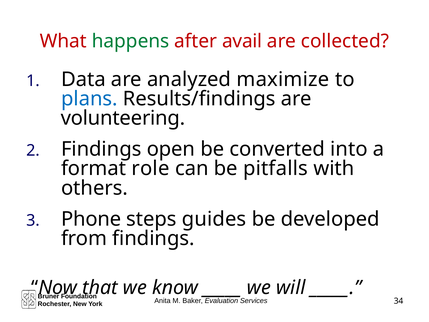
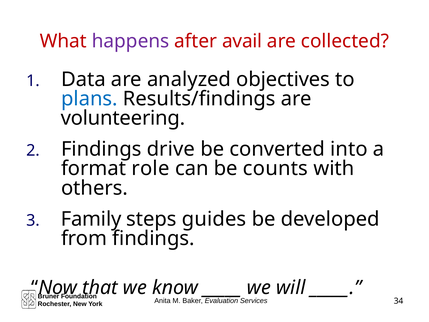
happens colour: green -> purple (131, 41)
maximize: maximize -> objectives (283, 79)
open: open -> drive (171, 149)
pitfalls: pitfalls -> counts (275, 168)
Phone: Phone -> Family (91, 219)
